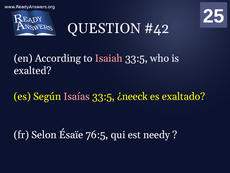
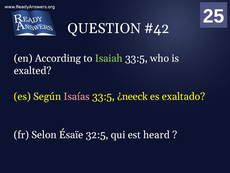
Isaiah colour: pink -> light green (109, 58)
76:5: 76:5 -> 32:5 (97, 134)
needy: needy -> heard (156, 134)
